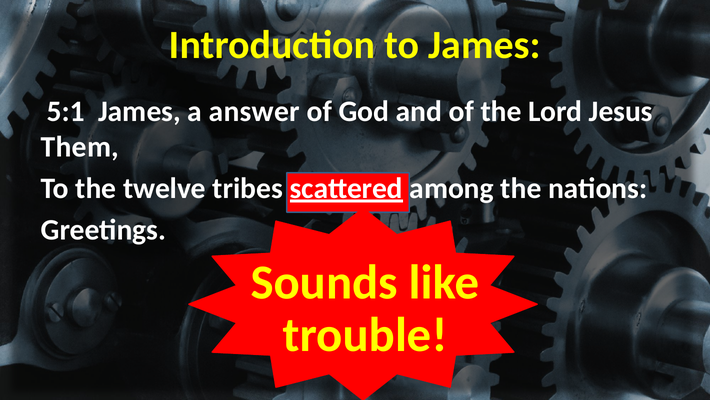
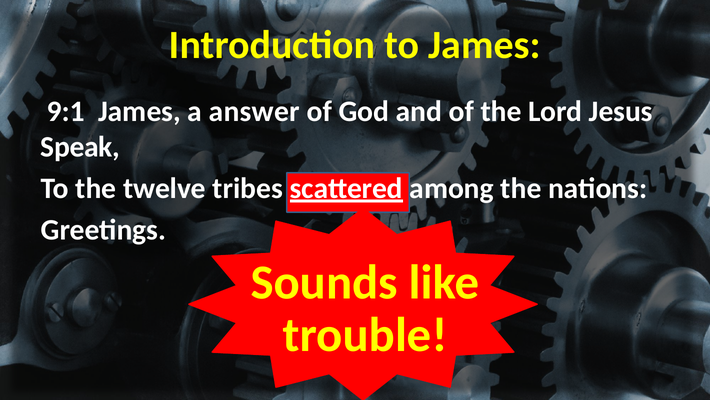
5:1: 5:1 -> 9:1 (66, 111)
Them: Them -> Speak (80, 147)
